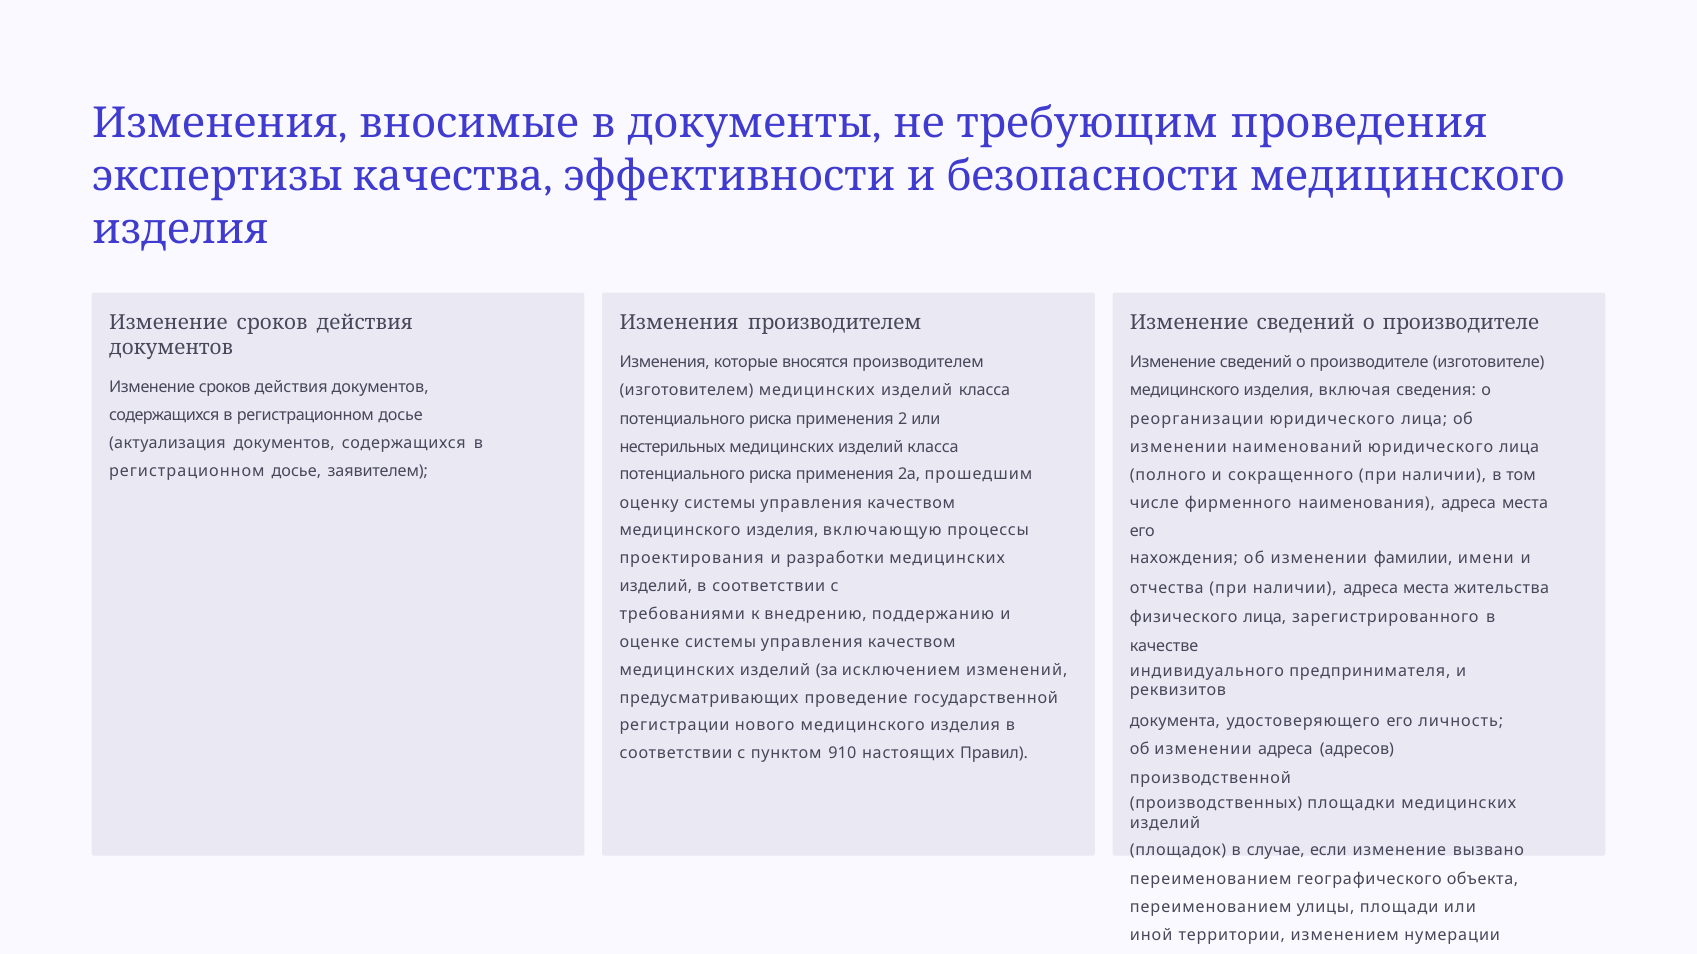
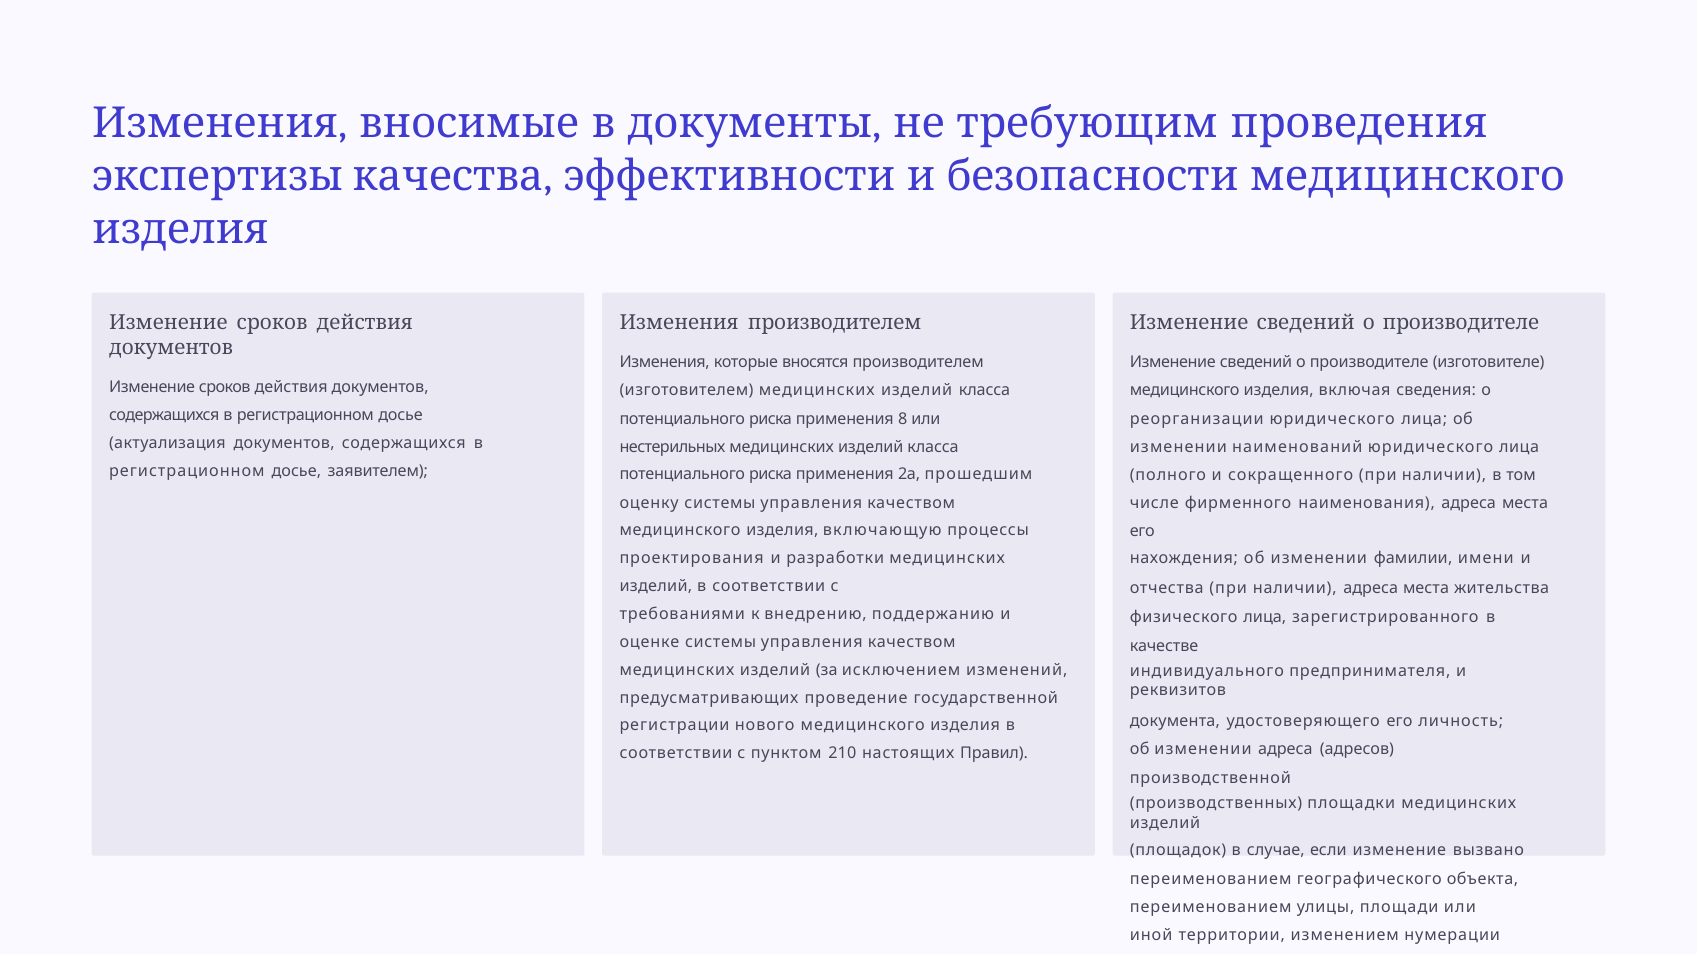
2: 2 -> 8 (903, 419)
910: 910 -> 210 (842, 754)
